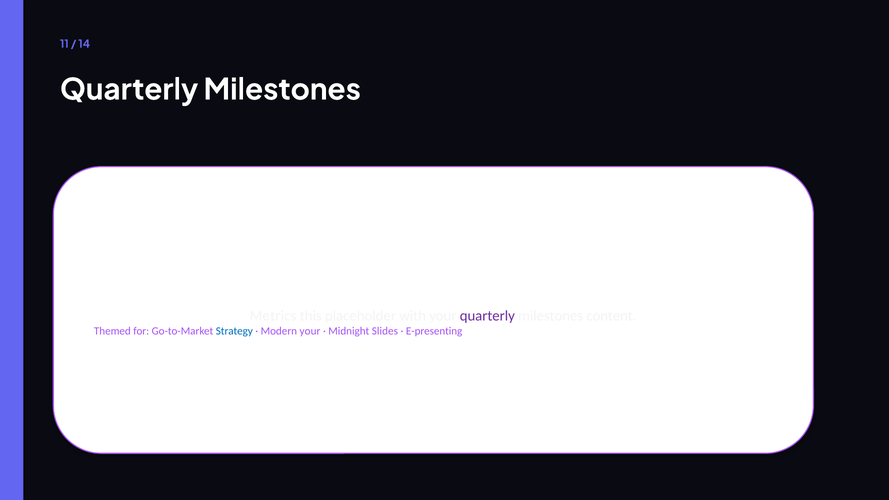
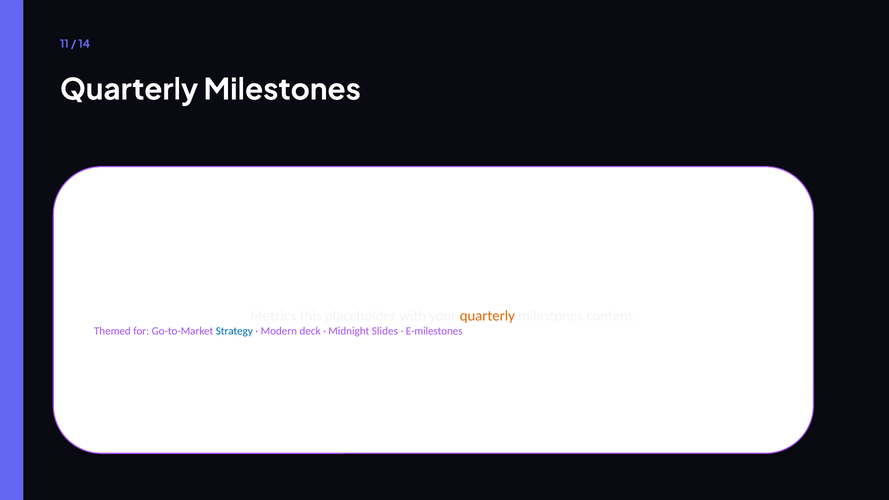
quarterly colour: purple -> orange (487, 316)
Modern your: your -> deck (310, 331)
E-presenting: E-presenting -> E-milestones (434, 331)
